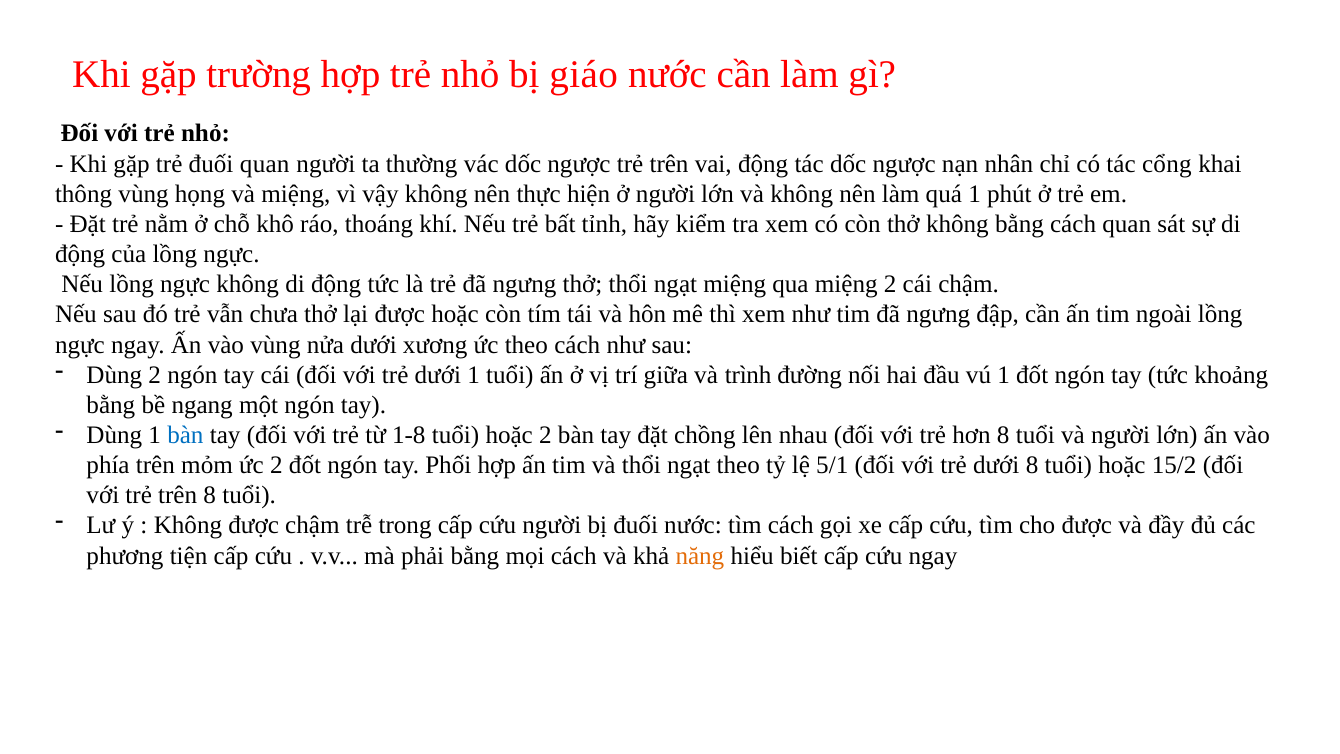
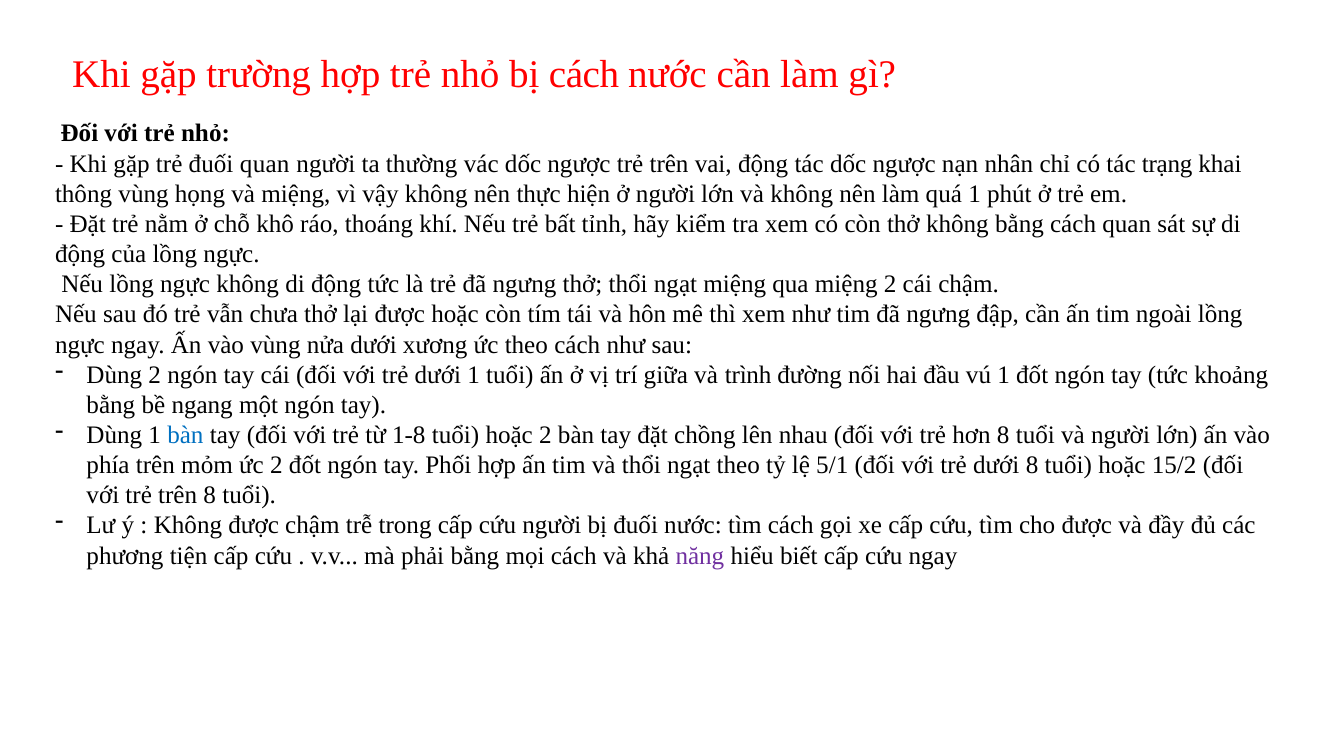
bị giáo: giáo -> cách (584, 75)
cổng: cổng -> trạng (1167, 164)
năng colour: orange -> purple (700, 556)
